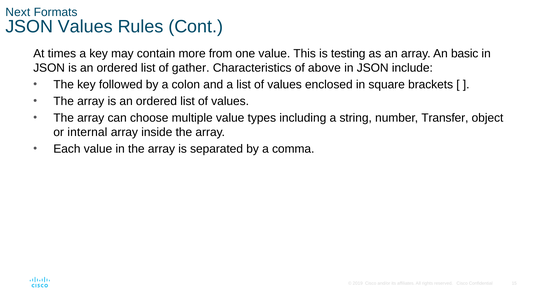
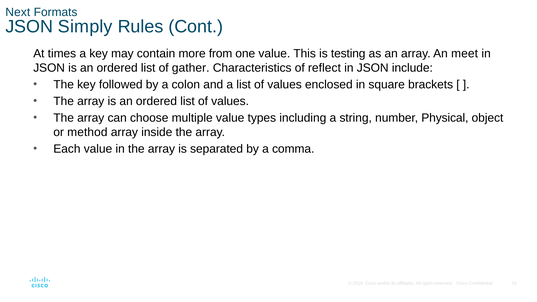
JSON Values: Values -> Simply (85, 26)
basic: basic -> meet (465, 54)
above: above -> reflect (324, 68)
Transfer: Transfer -> Physical (445, 118)
internal: internal -> method (87, 132)
